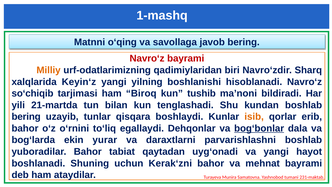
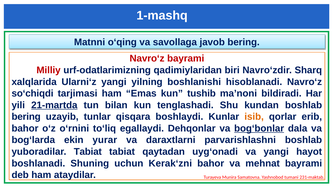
Milliy colour: orange -> red (49, 70)
Keyin‘z: Keyin‘z -> Ularni‘z (79, 82)
so‘chiqib: so‘chiqib -> so‘chiqdi (33, 93)
Biroq: Biroq -> Emas (141, 93)
21-martda underline: none -> present (54, 105)
yuboradilar Bahor: Bahor -> Tabiat (88, 151)
